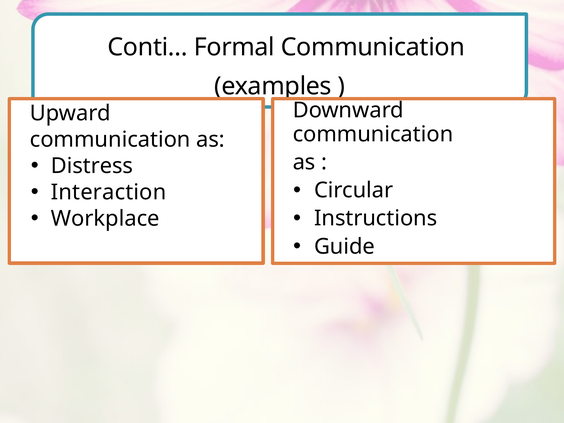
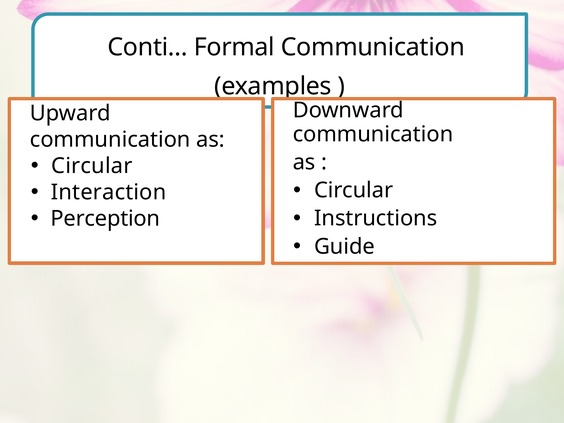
Distress: Distress -> Circular (92, 166)
Workplace: Workplace -> Perception (105, 219)
